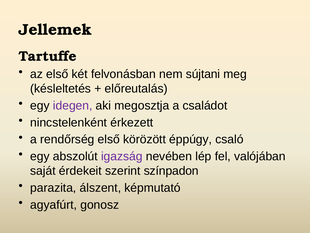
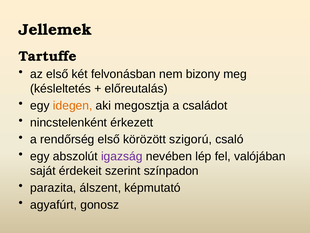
sújtani: sújtani -> bizony (203, 74)
idegen colour: purple -> orange (73, 105)
éppúgy: éppúgy -> szigorú (191, 139)
